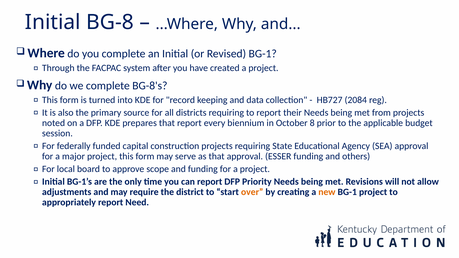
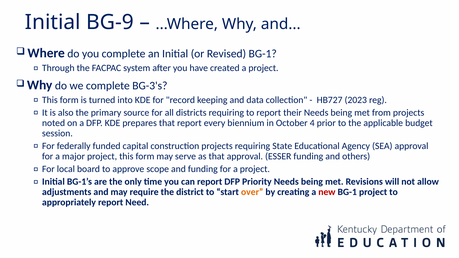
BG-8: BG-8 -> BG-9 (110, 22)
BG-8's: BG-8's -> BG-3's (150, 86)
2084: 2084 -> 2023 (356, 100)
8: 8 -> 4 (312, 123)
new colour: orange -> red (327, 192)
